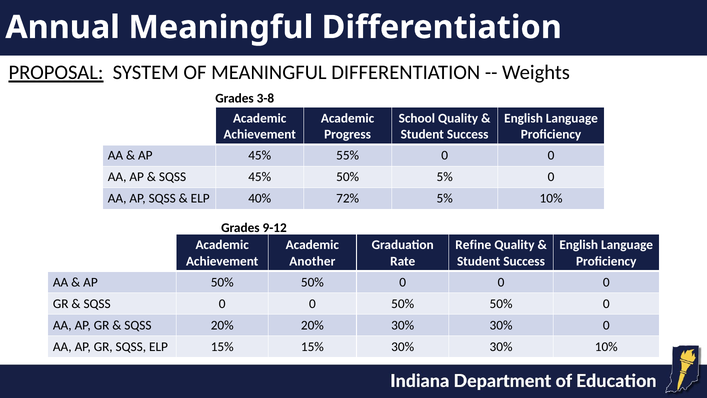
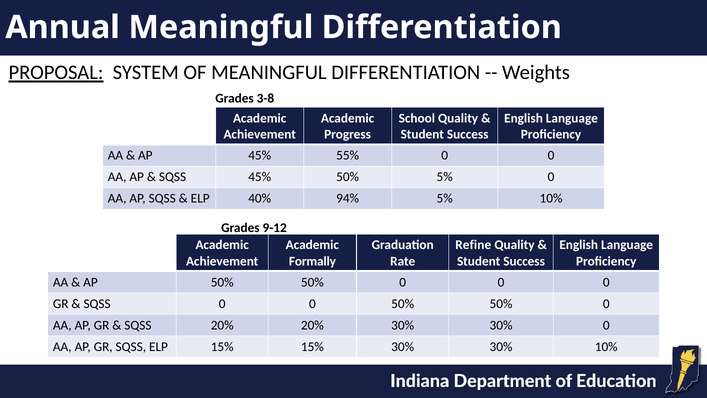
72%: 72% -> 94% (348, 198)
Another: Another -> Formally (312, 261)
